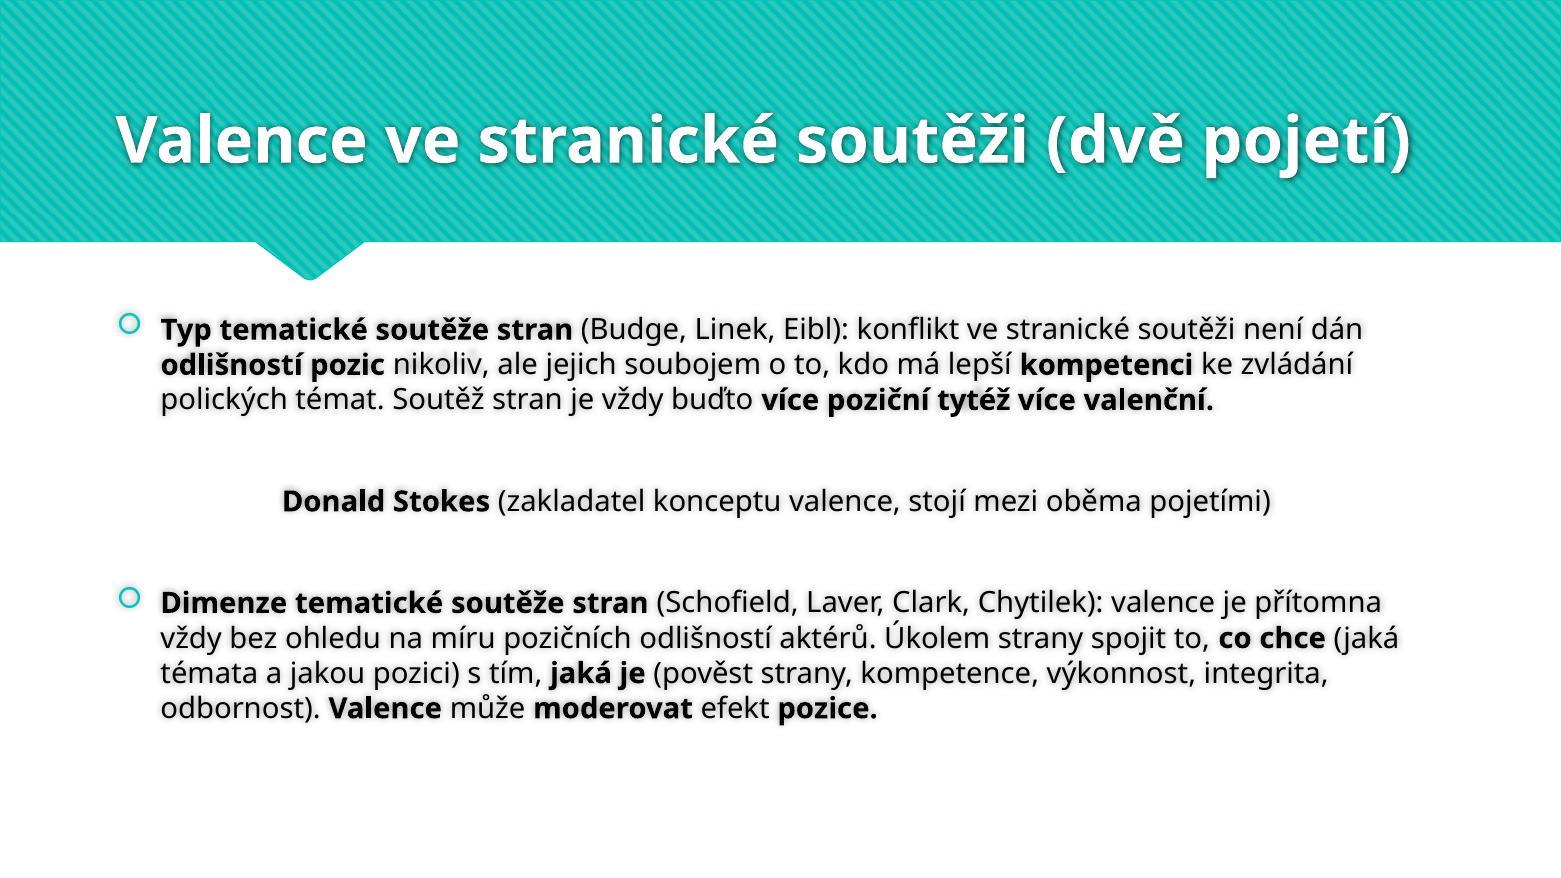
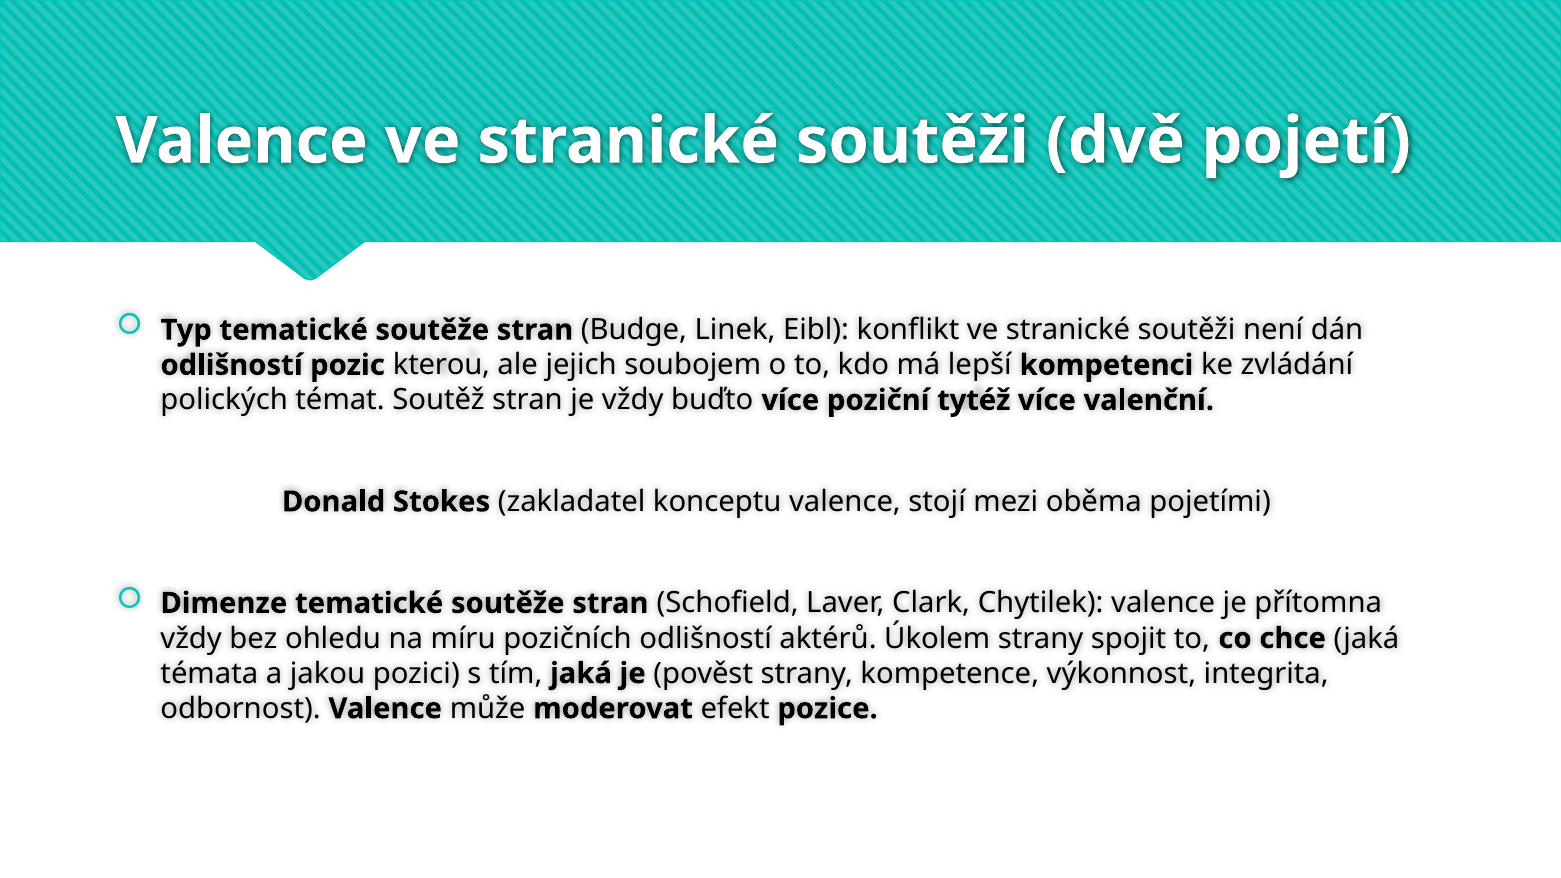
nikoliv: nikoliv -> kterou (441, 365)
